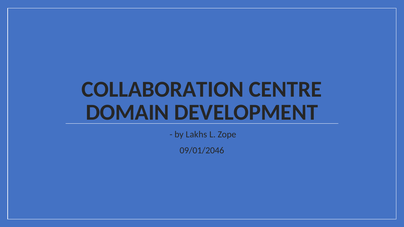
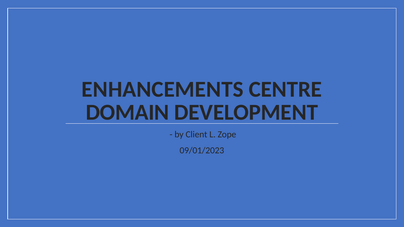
COLLABORATION: COLLABORATION -> ENHANCEMENTS (163, 89)
Lakhs: Lakhs -> Client (196, 135)
09/01/2046: 09/01/2046 -> 09/01/2023 (202, 151)
